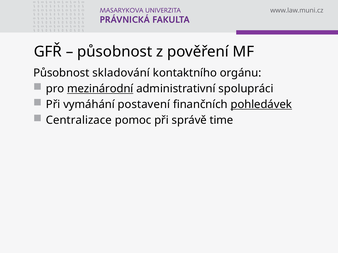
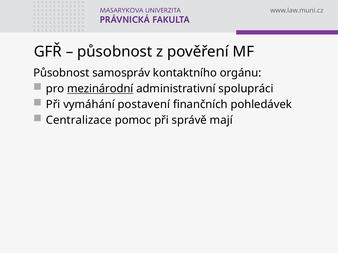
skladování: skladování -> samospráv (121, 73)
pohledávek underline: present -> none (261, 105)
time: time -> mají (221, 120)
